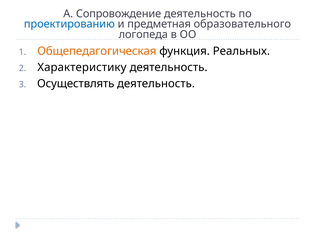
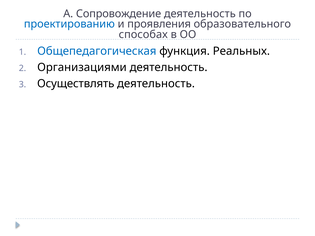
предметная: предметная -> проявления (159, 24)
логопеда: логопеда -> способах (143, 35)
Общепедагогическая colour: orange -> blue (97, 51)
Характеристику: Характеристику -> Организациями (82, 67)
